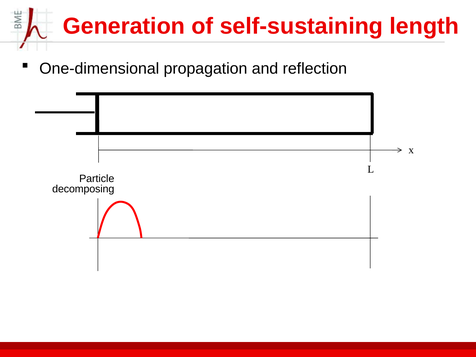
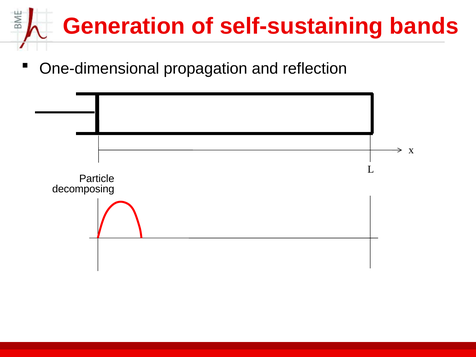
length: length -> bands (424, 26)
